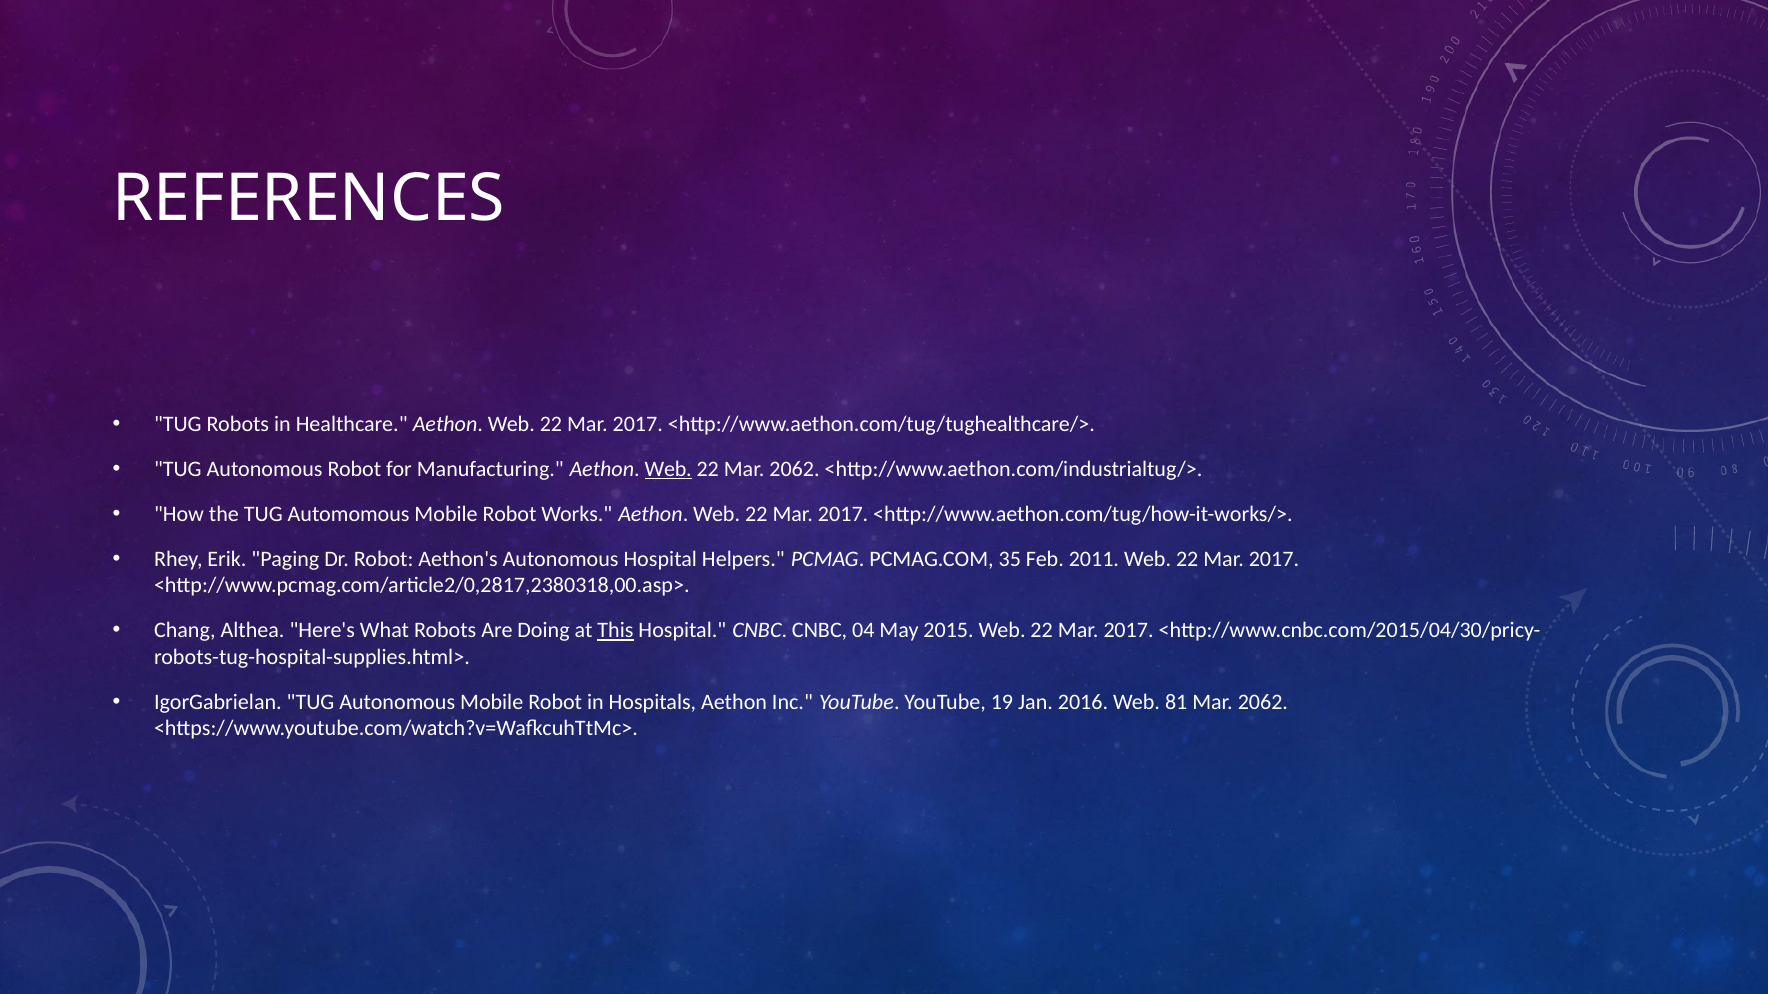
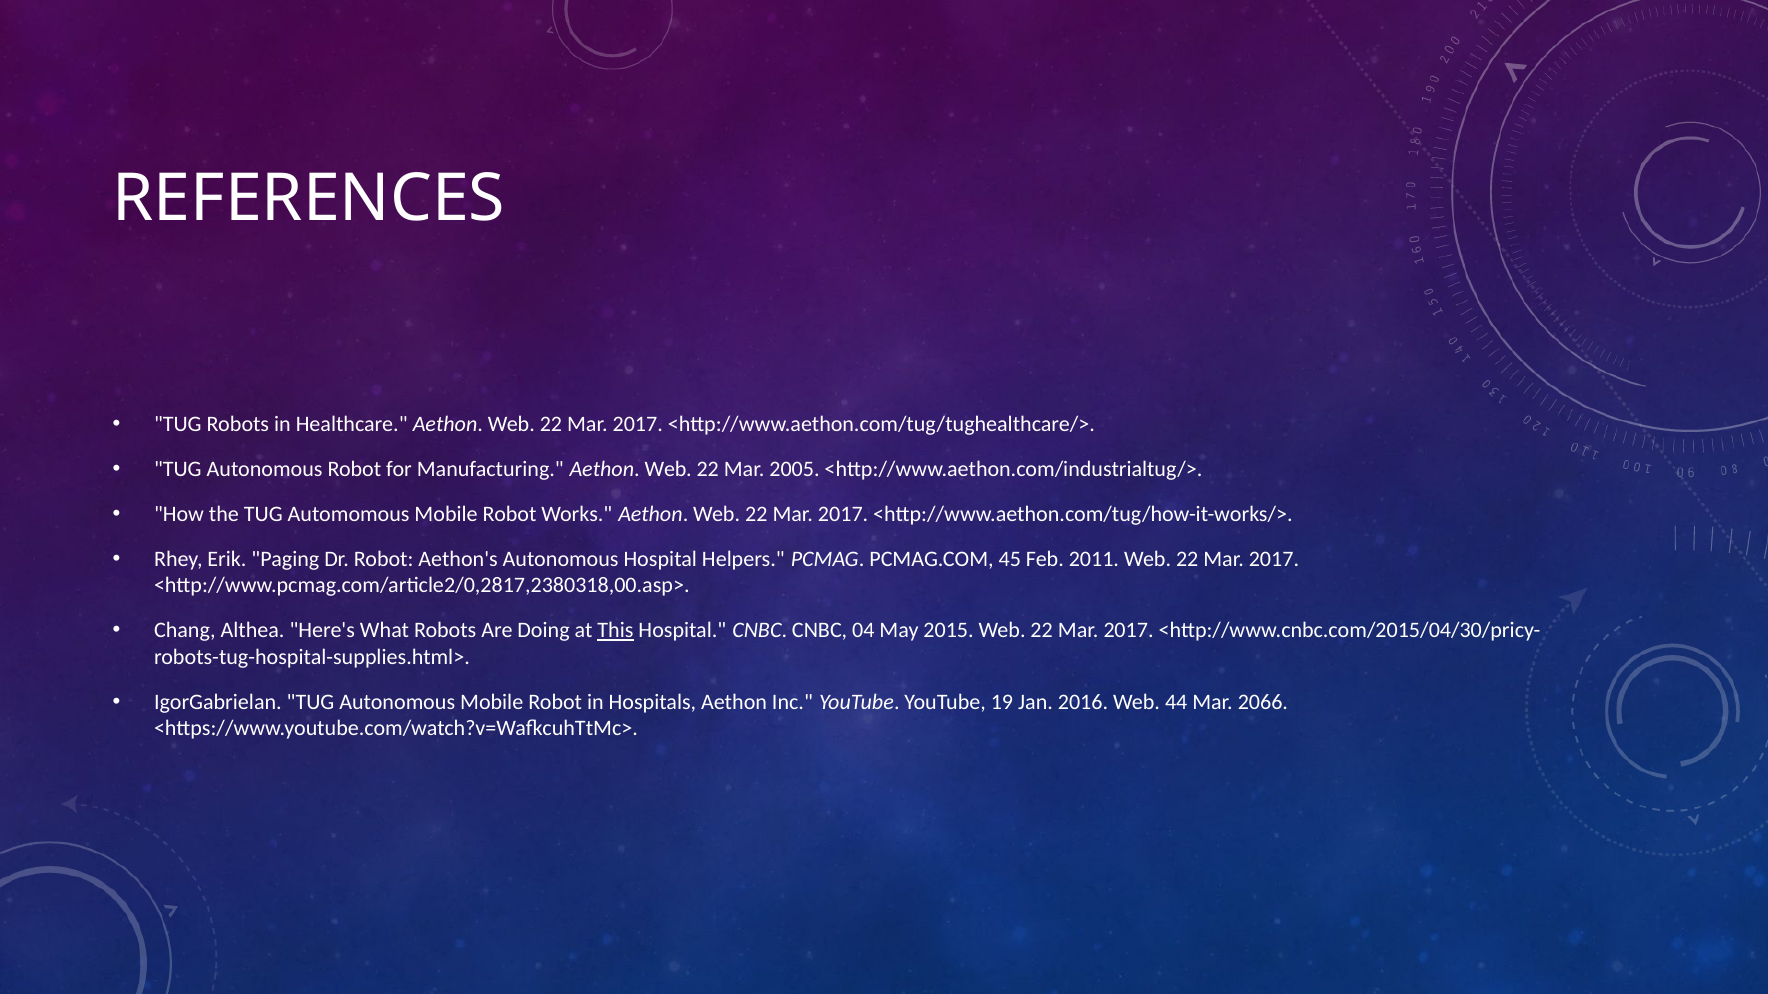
Web underline: present -> none (668, 469)
22 Mar 2062: 2062 -> 2005 (795, 469)
35: 35 -> 45 (1010, 559)
81: 81 -> 44 (1176, 702)
2062: 2062 -> 2066 (1263, 702)
